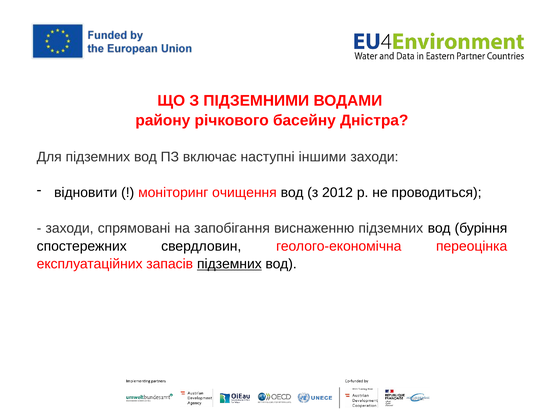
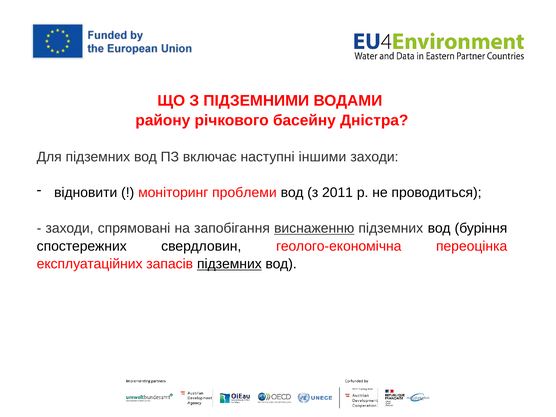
очищення: очищення -> проблеми (244, 193)
2012: 2012 -> 2011 (338, 193)
виснаженню underline: none -> present (314, 228)
